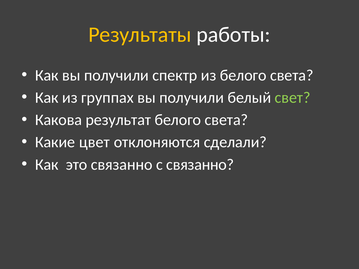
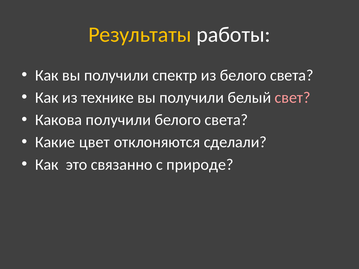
группах: группах -> технике (108, 98)
свет colour: light green -> pink (293, 98)
Какова результат: результат -> получили (118, 120)
с связанно: связанно -> природе (200, 165)
